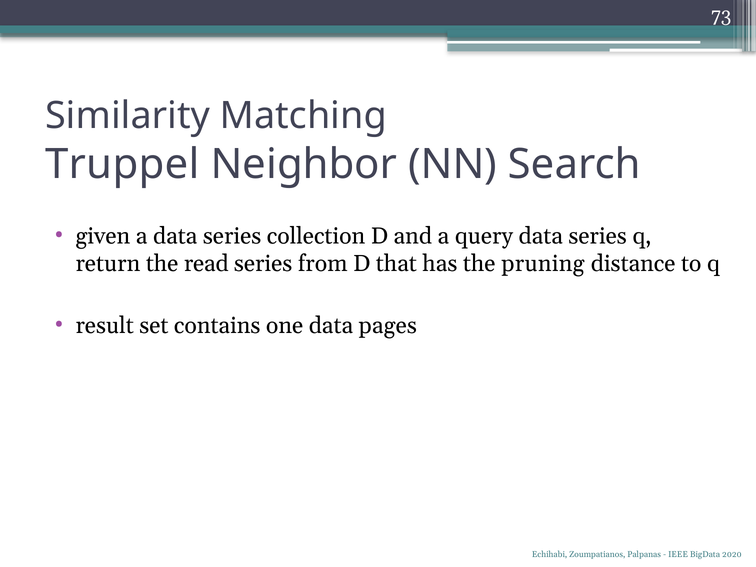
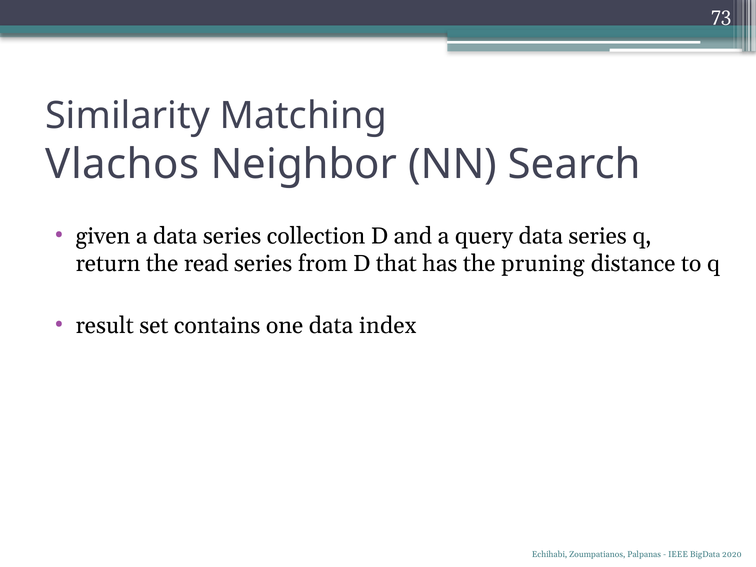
Truppel: Truppel -> Vlachos (122, 164)
pages: pages -> index (388, 326)
